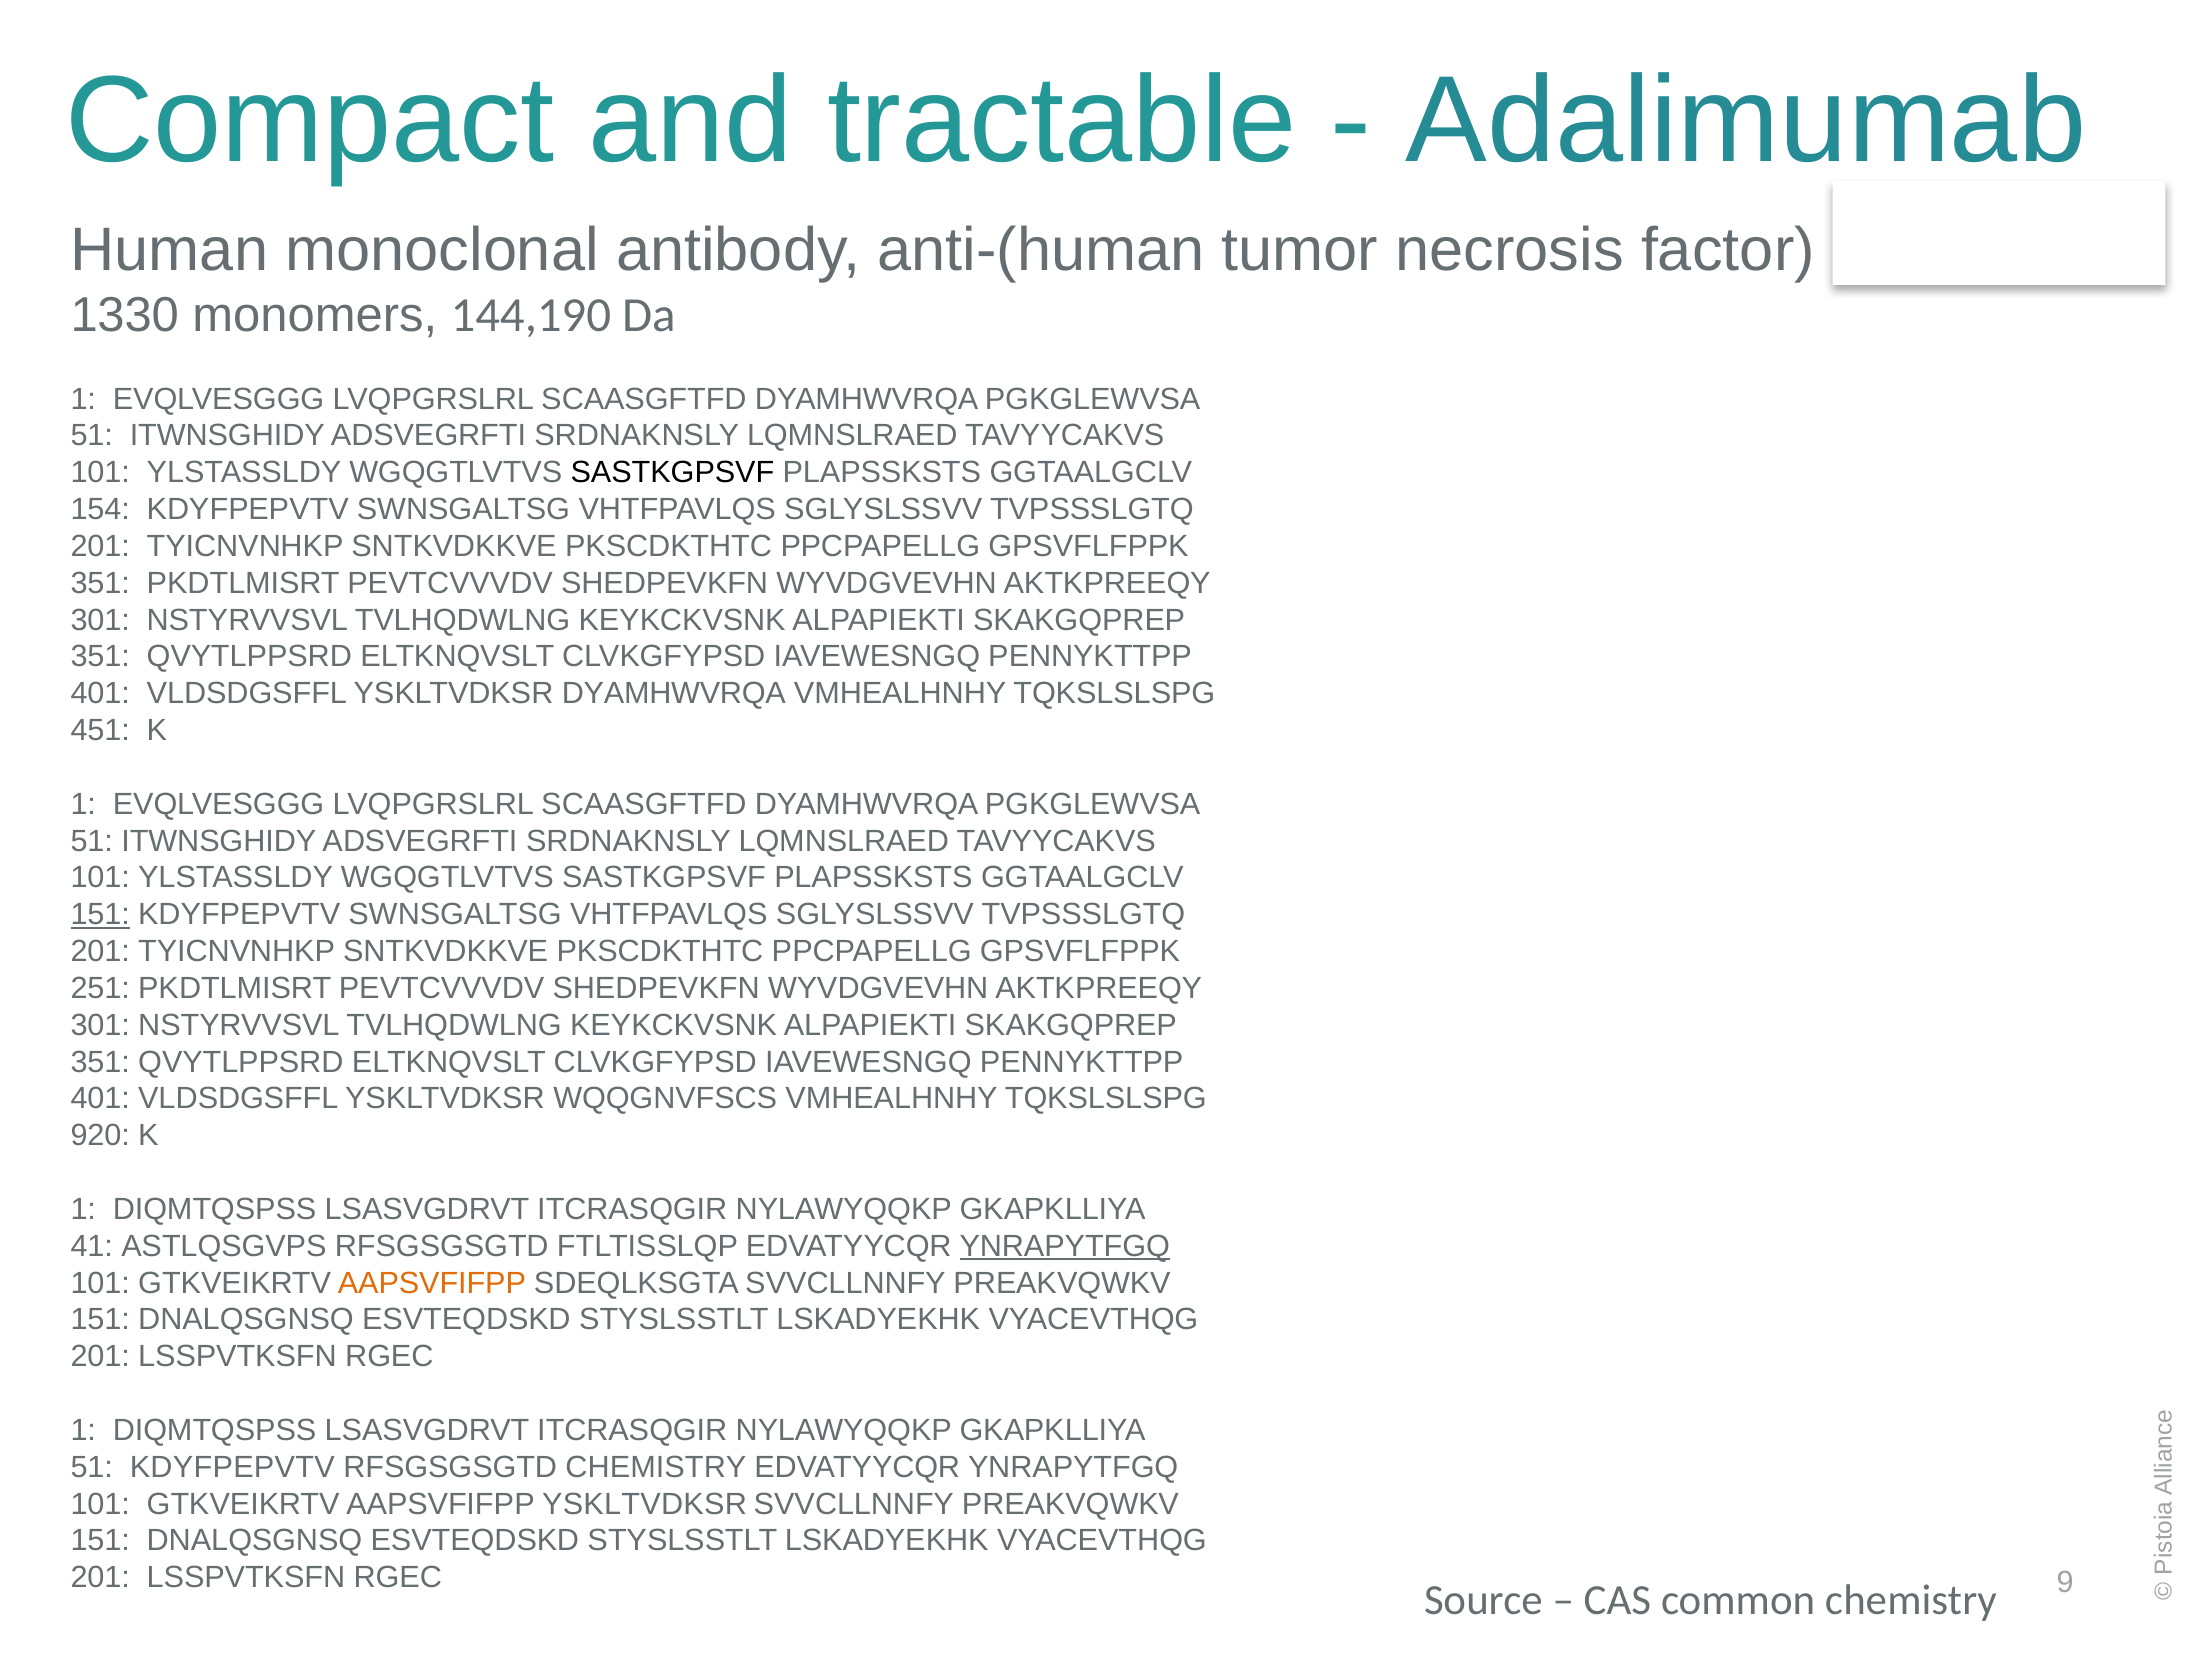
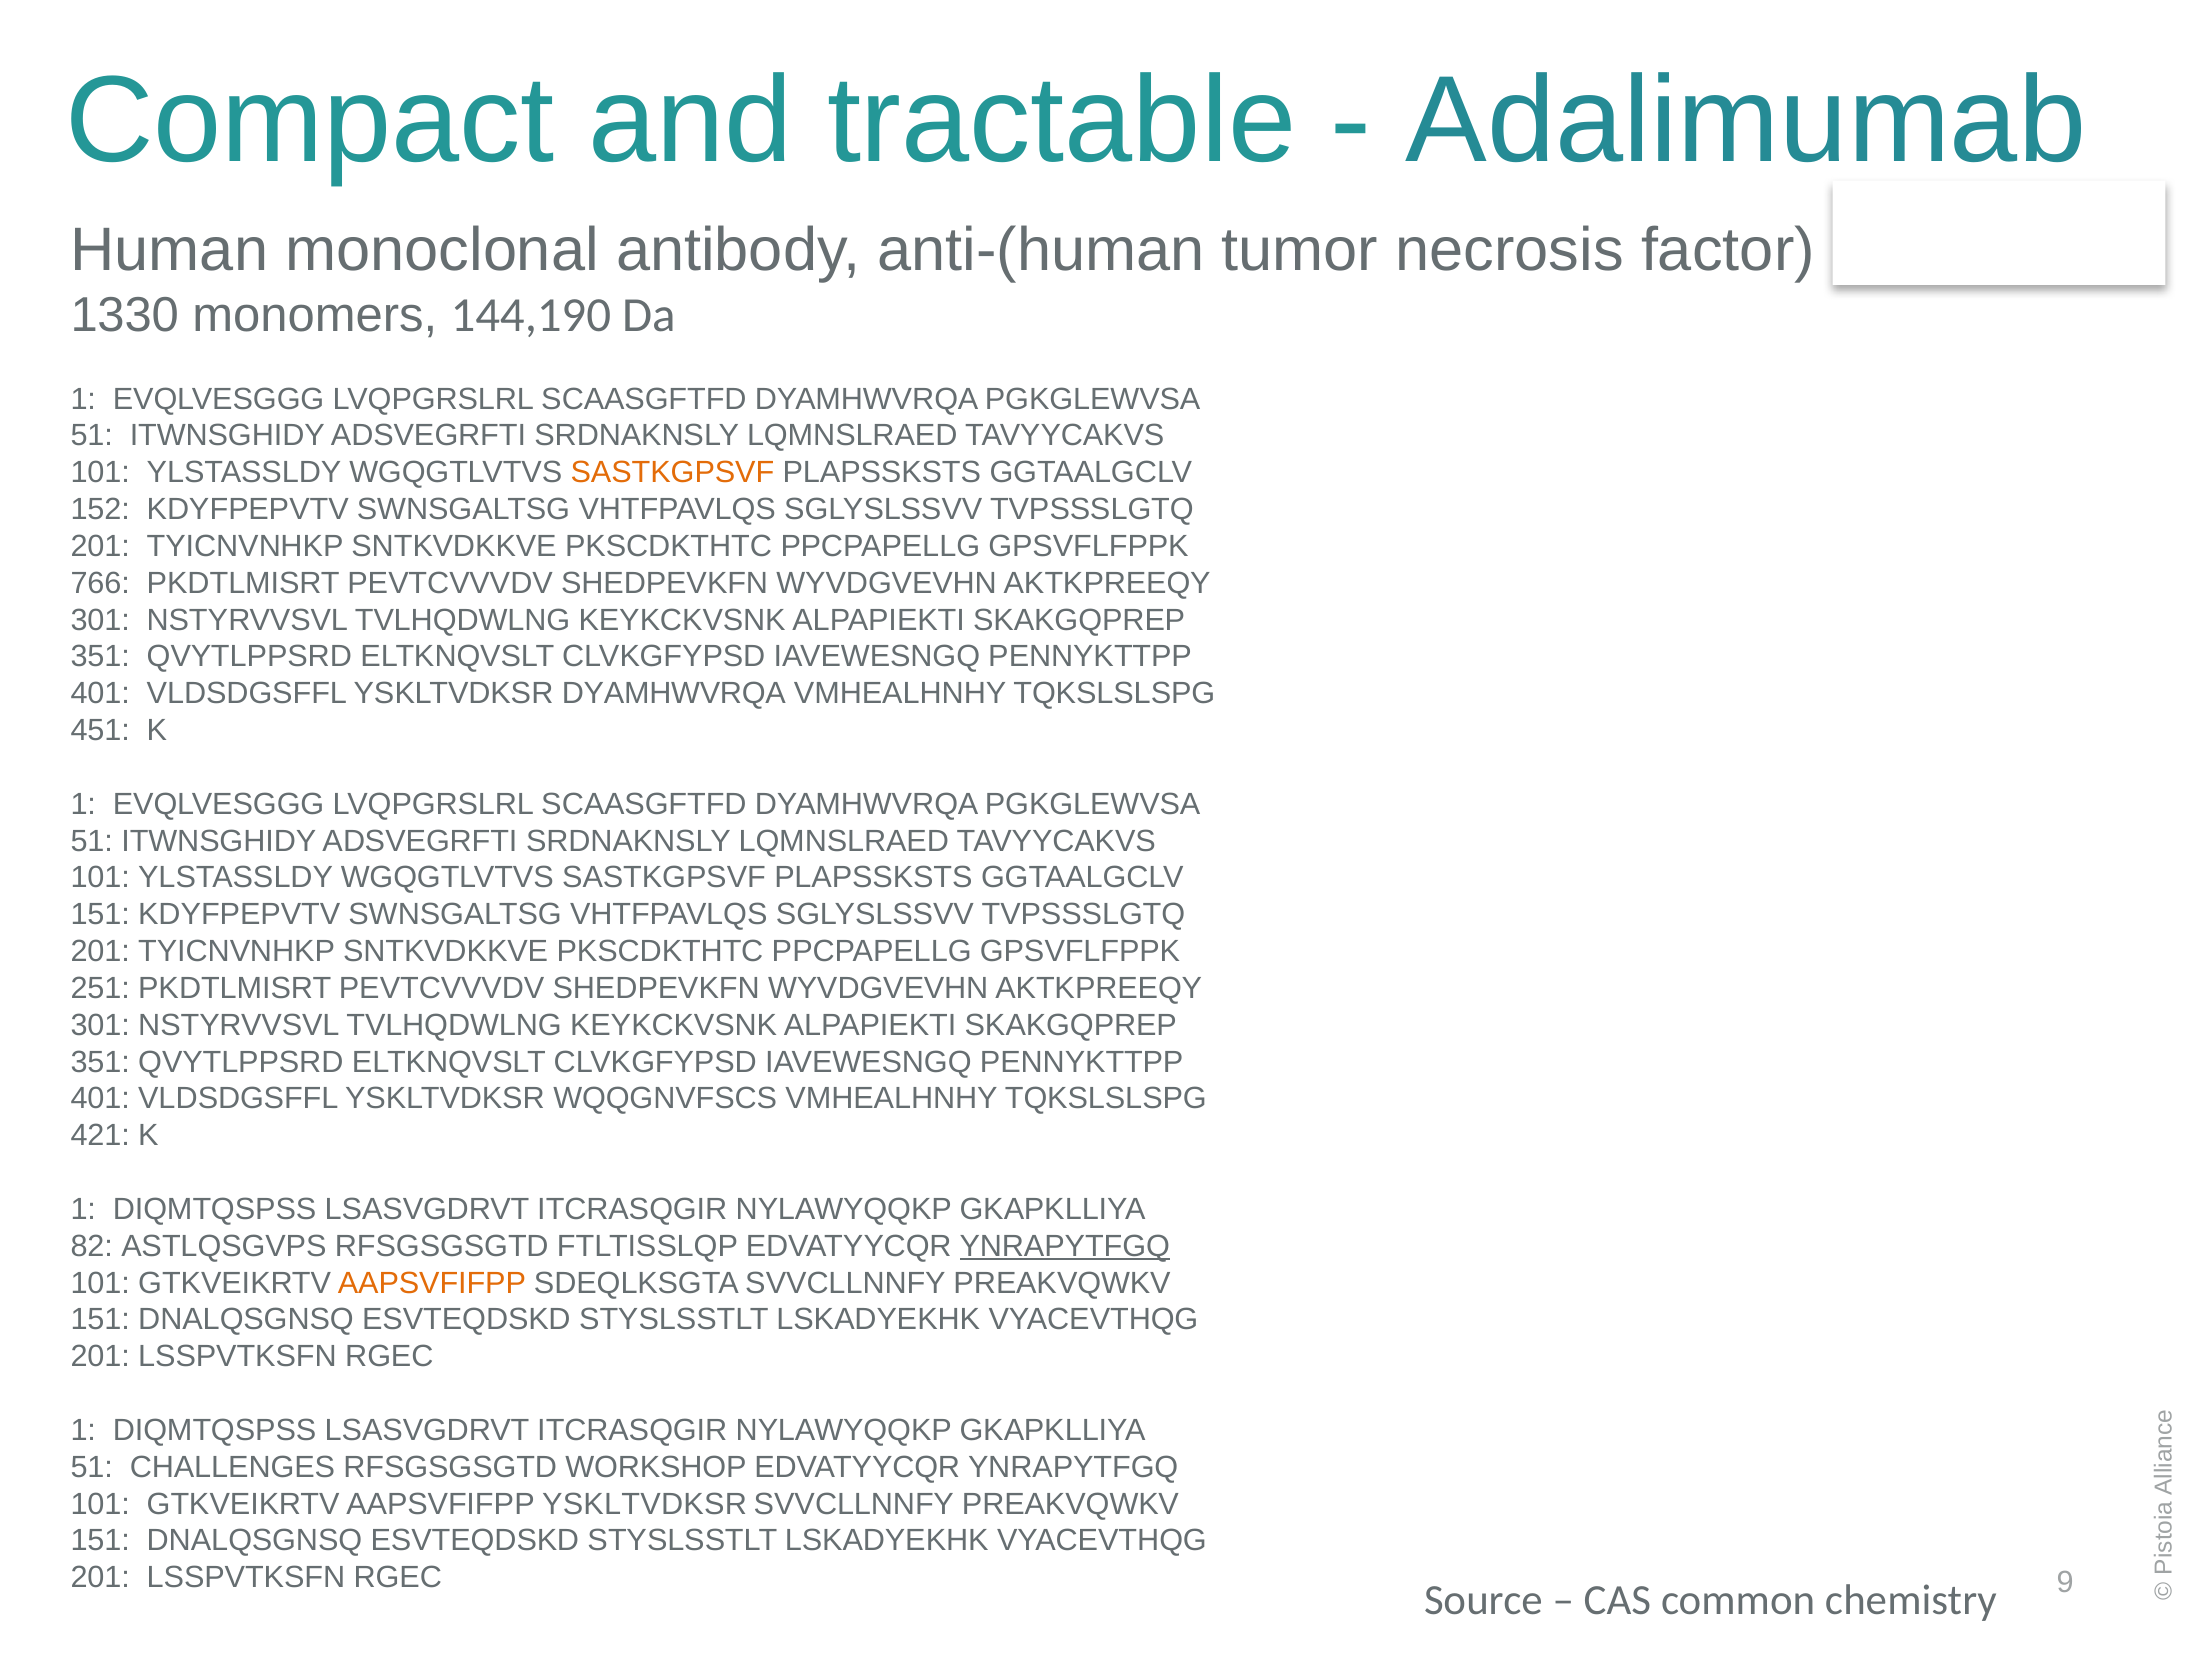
SASTKGPSVF colour: black -> orange (672, 472)
154: 154 -> 152 (100, 509)
351: 351 -> 766 (100, 583)
151 underline: present -> none (100, 914)
920: 920 -> 421 (100, 1135)
41: 41 -> 82 (92, 1246)
51 KDYFPEPVTV: KDYFPEPVTV -> CHALLENGES (232, 1467)
RFSGSGSGTD CHEMISTRY: CHEMISTRY -> WORKSHOP (656, 1467)
